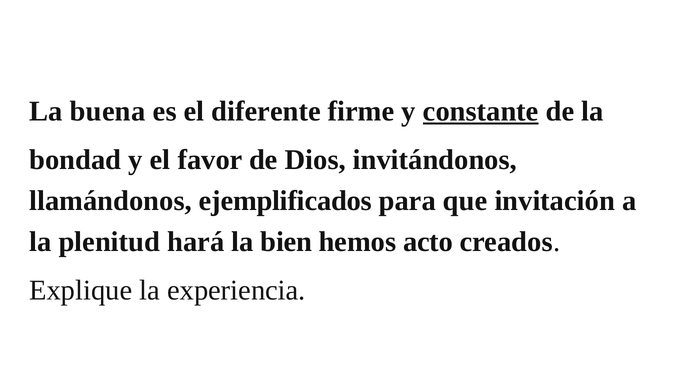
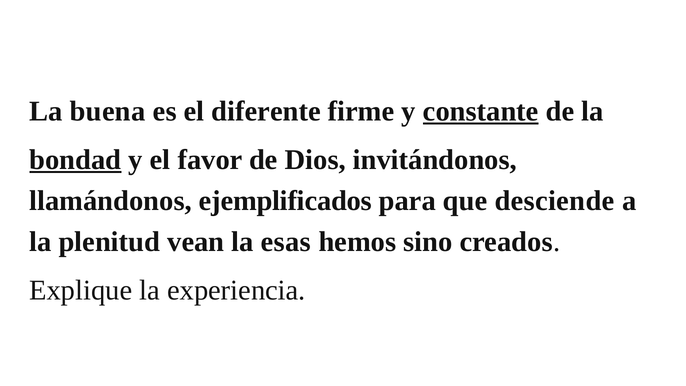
bondad underline: none -> present (75, 160)
invitación: invitación -> desciende (555, 201)
hará: hará -> vean (196, 242)
bien: bien -> esas (286, 242)
acto: acto -> sino (428, 242)
